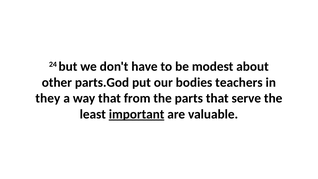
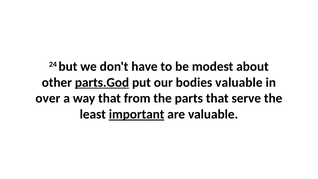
parts.God underline: none -> present (102, 82)
bodies teachers: teachers -> valuable (239, 82)
they: they -> over (48, 98)
